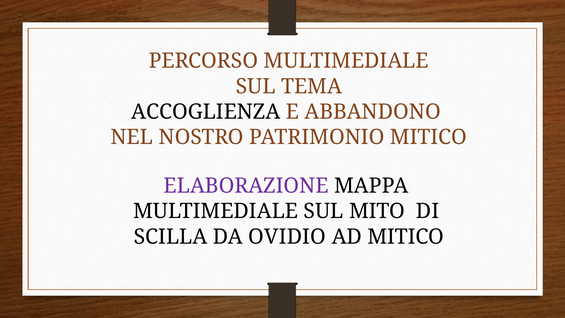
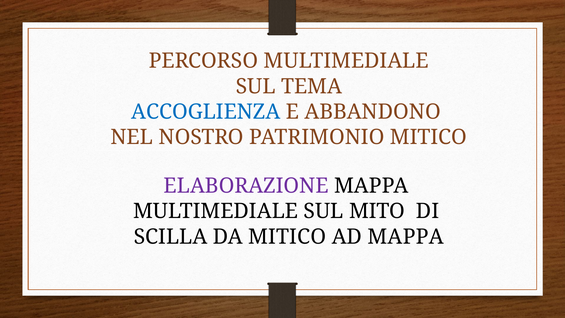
ACCOGLIENZA colour: black -> blue (206, 112)
DA OVIDIO: OVIDIO -> MITICO (287, 237)
AD MITICO: MITICO -> MAPPA (406, 237)
